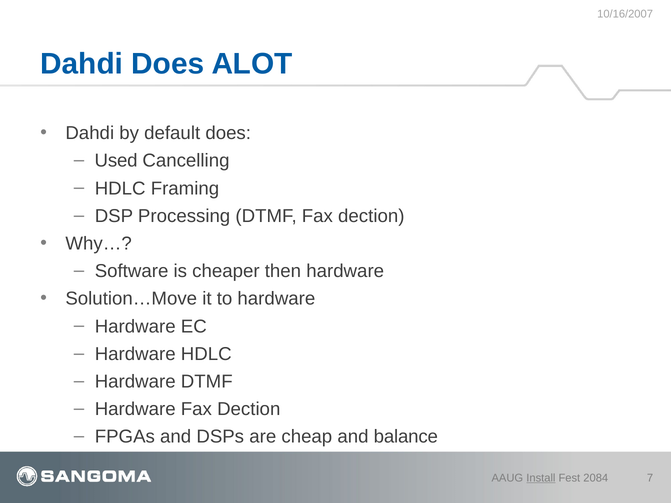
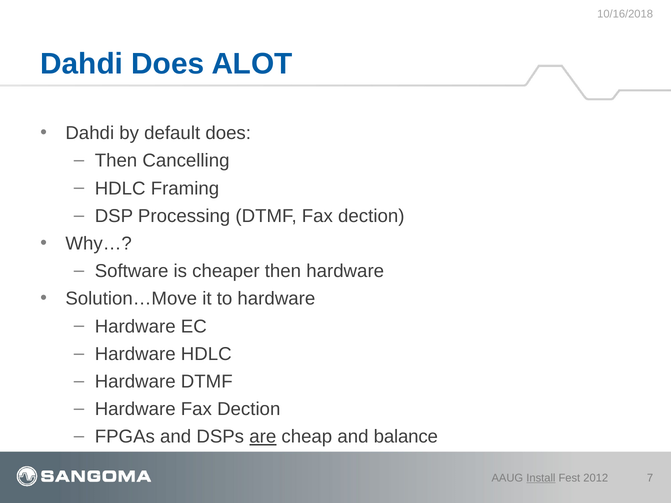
10/16/2007: 10/16/2007 -> 10/16/2018 (625, 14)
Used: Used -> Then (116, 161)
are underline: none -> present (263, 437)
2084: 2084 -> 2012 (596, 478)
